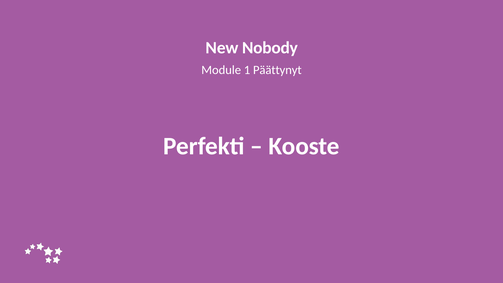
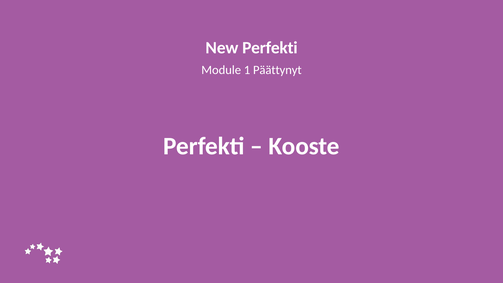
New Nobody: Nobody -> Perfekti (270, 48)
